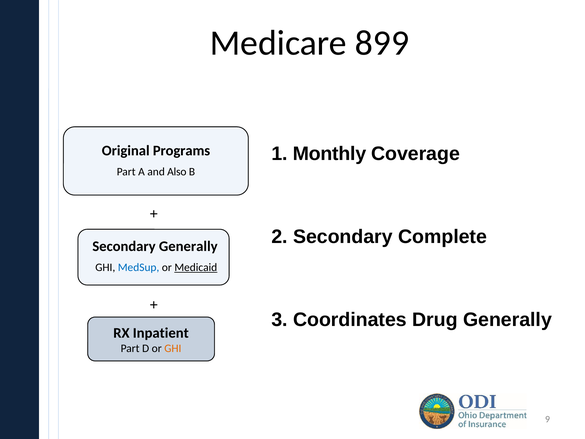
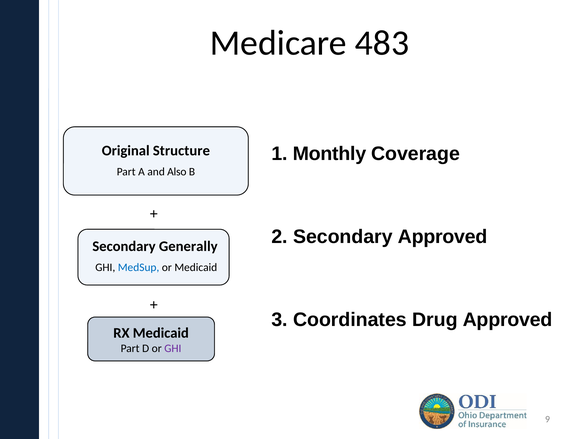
899: 899 -> 483 (382, 43)
Programs: Programs -> Structure (181, 150)
Secondary Complete: Complete -> Approved (443, 237)
Medicaid underline: present -> none (196, 267)
Drug Generally: Generally -> Approved (508, 319)
RX Inpatient: Inpatient -> Medicaid (161, 333)
GHI colour: orange -> purple (173, 348)
